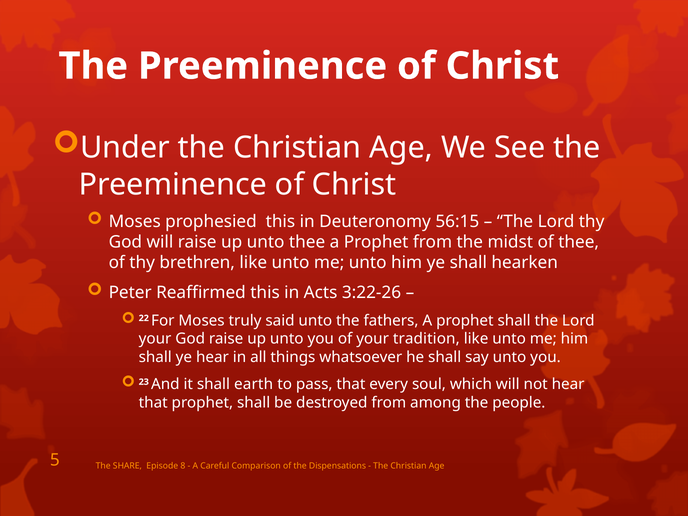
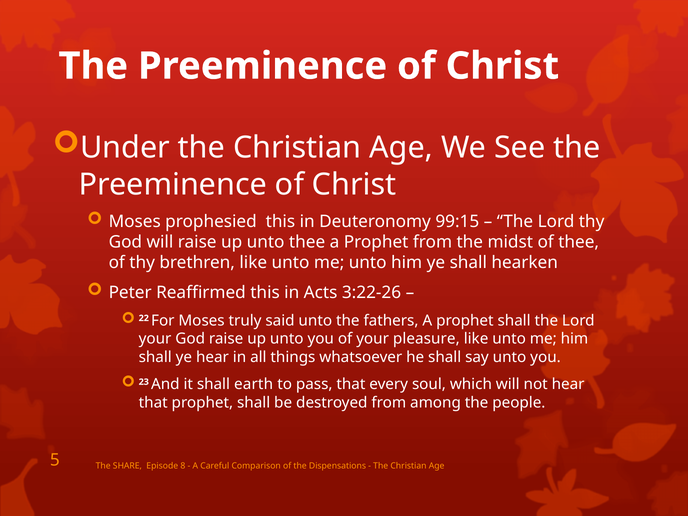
56:15: 56:15 -> 99:15 (457, 221)
tradition: tradition -> pleasure (426, 339)
